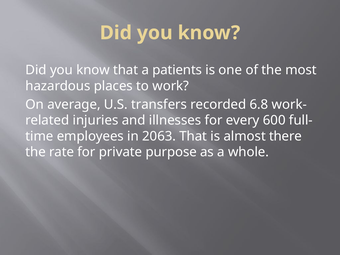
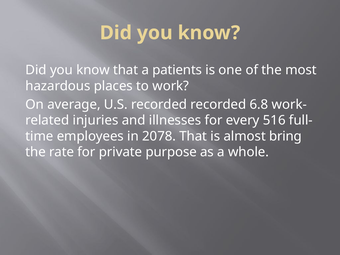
U.S transfers: transfers -> recorded (159, 104)
600: 600 -> 516 (274, 120)
2063: 2063 -> 2078 (159, 136)
there: there -> bring (285, 136)
